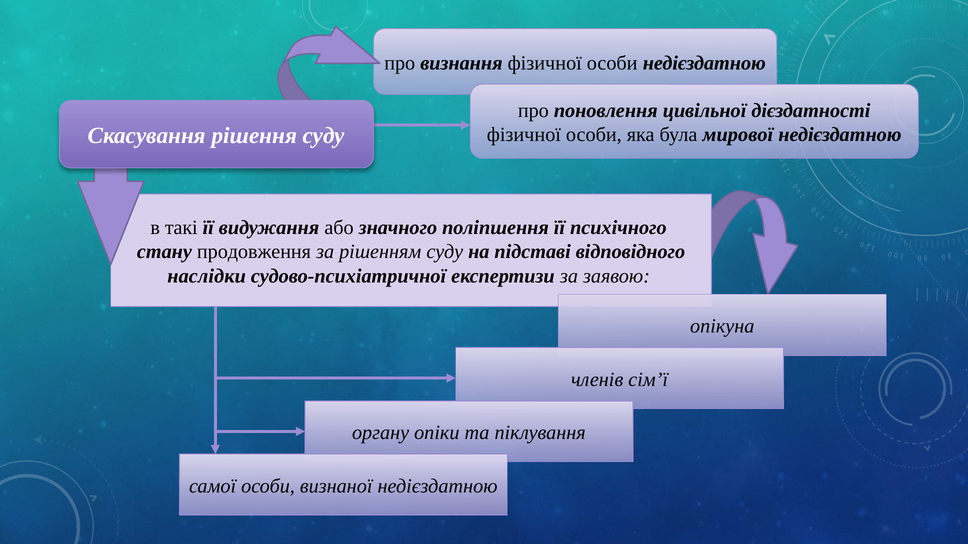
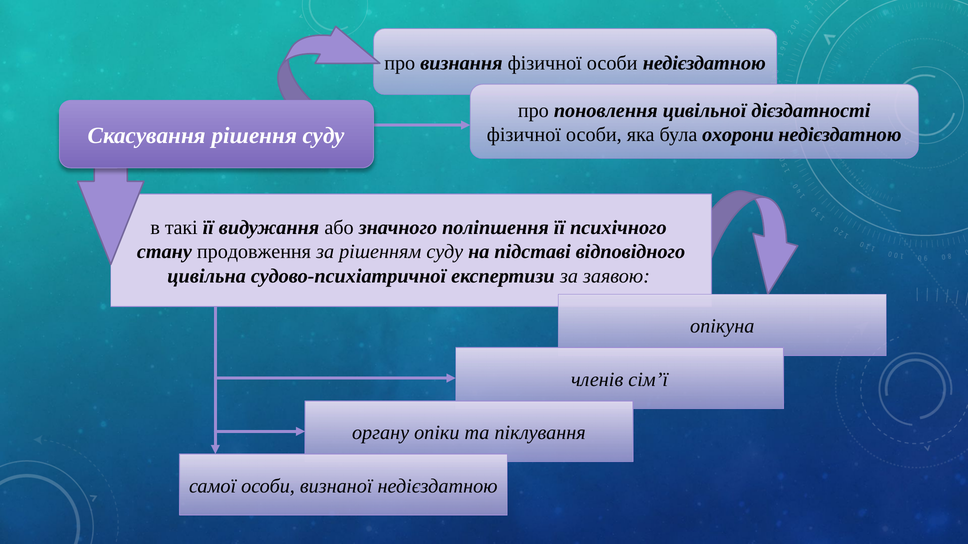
мирової: мирової -> охорони (738, 135)
наслідки: наслідки -> цивільна (207, 276)
